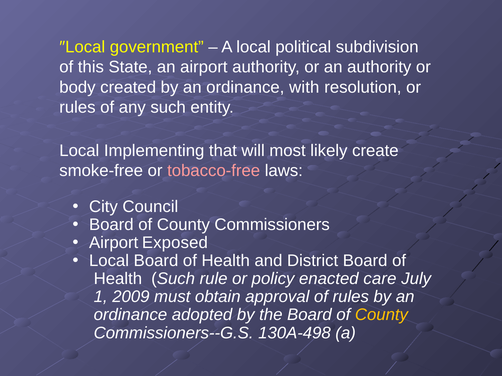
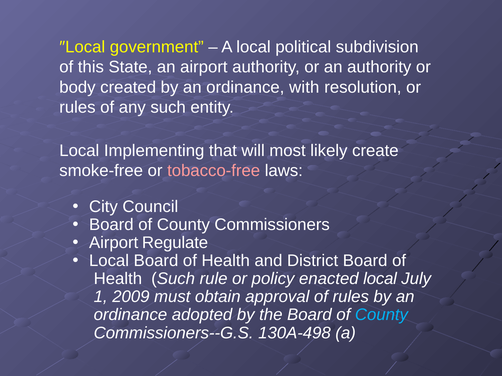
Exposed: Exposed -> Regulate (175, 243)
enacted care: care -> local (380, 279)
County colour: yellow -> light blue (381, 315)
